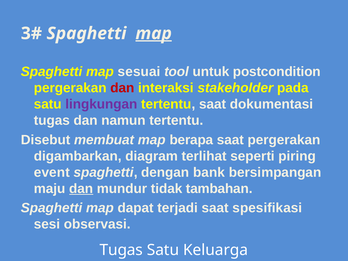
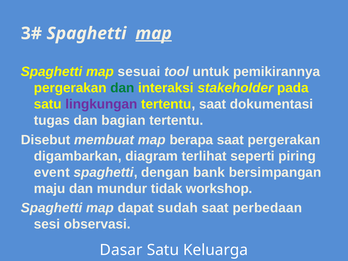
postcondition: postcondition -> pemikirannya (277, 72)
dan colour: red -> green (122, 88)
namun: namun -> bagian (124, 120)
dan underline: present -> none (81, 189)
tambahan: tambahan -> workshop (219, 189)
terjadi: terjadi -> sudah (178, 208)
spesifikasi: spesifikasi -> perbedaan (267, 208)
Tugas: Tugas -> Dasar (121, 250)
